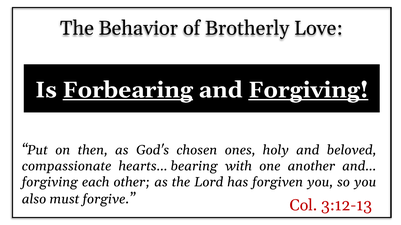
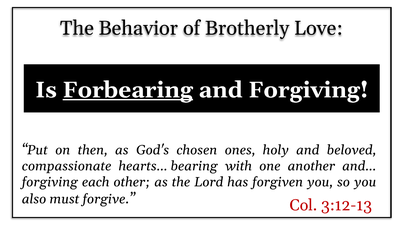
Forgiving underline: present -> none (308, 90)
